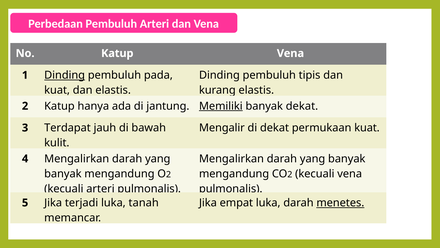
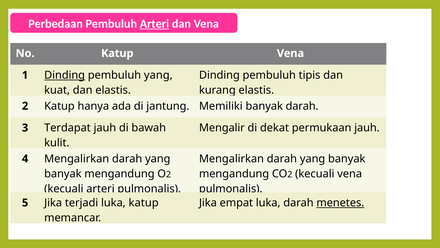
Arteri underline: none -> present (154, 24)
pembuluh pada: pada -> yang (158, 75)
Memiliki underline: present -> none (221, 106)
banyak dekat: dekat -> darah (302, 106)
permukaan kuat: kuat -> jauh (367, 128)
luka tanah: tanah -> katup (144, 202)
